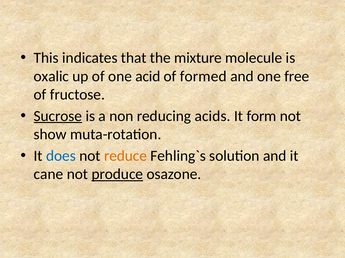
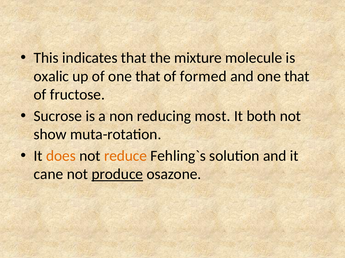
of one acid: acid -> that (148, 76)
and one free: free -> that (297, 76)
Sucrose underline: present -> none (58, 116)
acids: acids -> most (213, 116)
form: form -> both (261, 116)
does colour: blue -> orange (61, 156)
